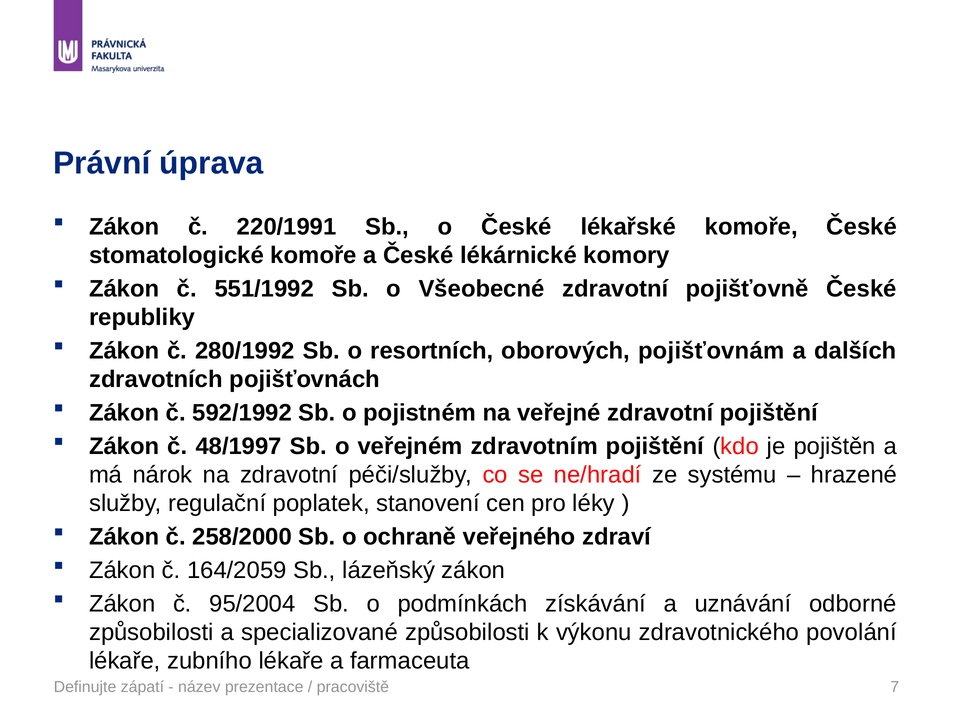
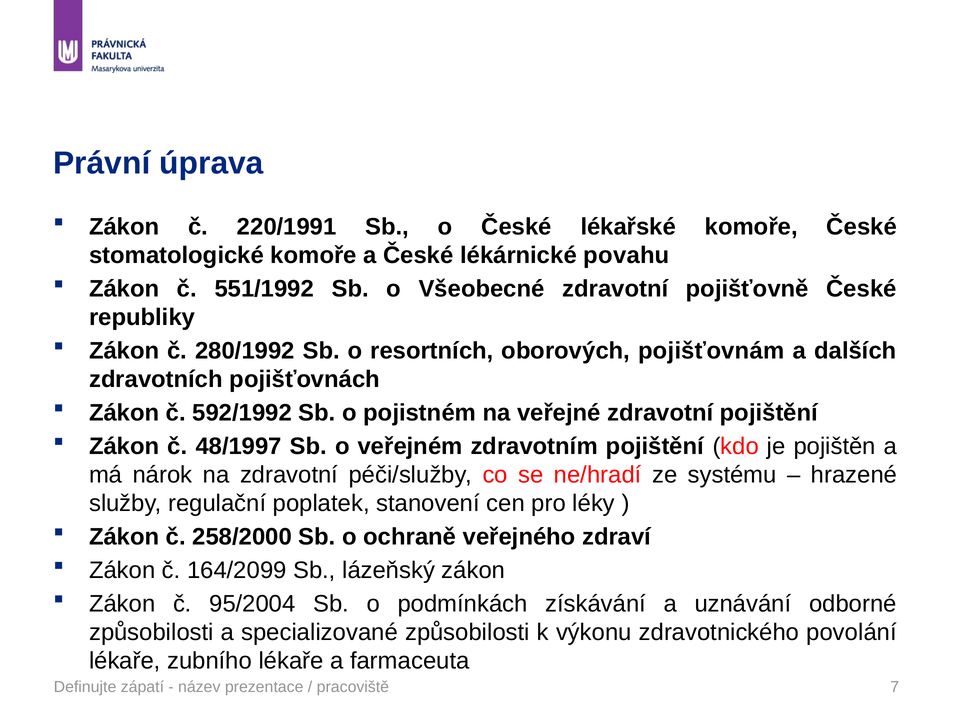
komory: komory -> povahu (626, 255)
164/2059: 164/2059 -> 164/2099 (237, 571)
